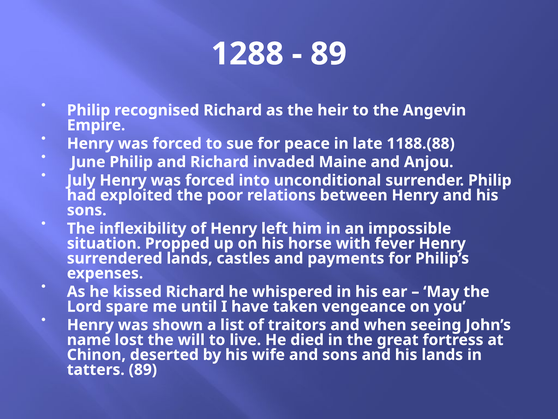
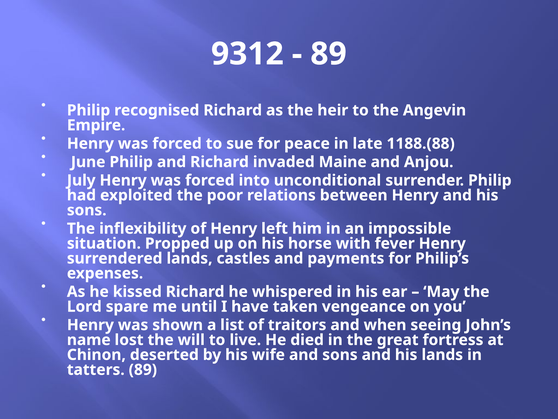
1288: 1288 -> 9312 (247, 54)
